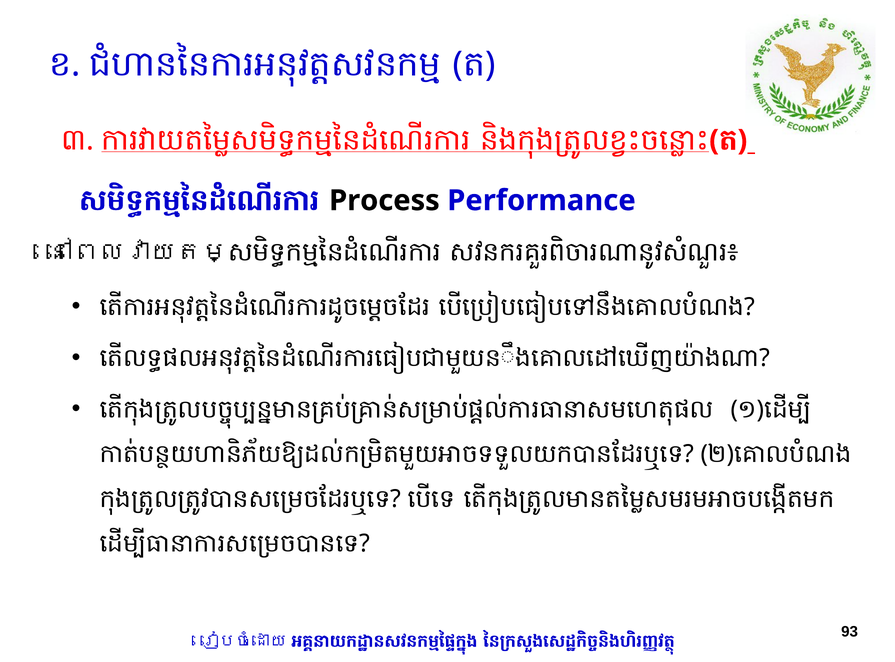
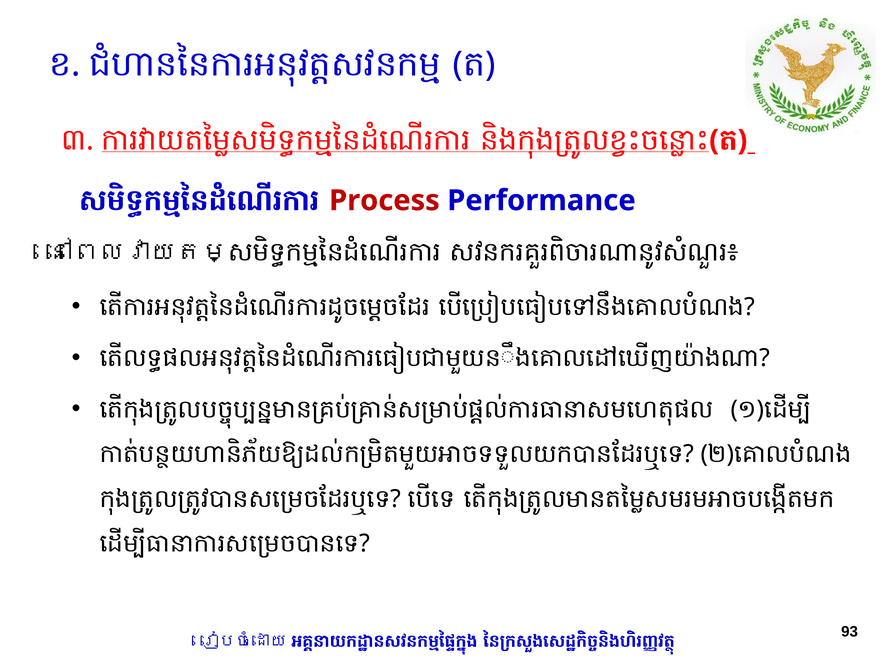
Process colour: black -> red (384, 200)
